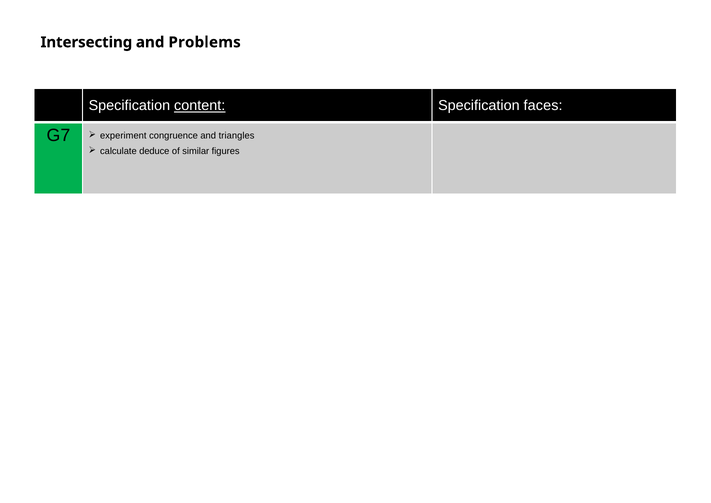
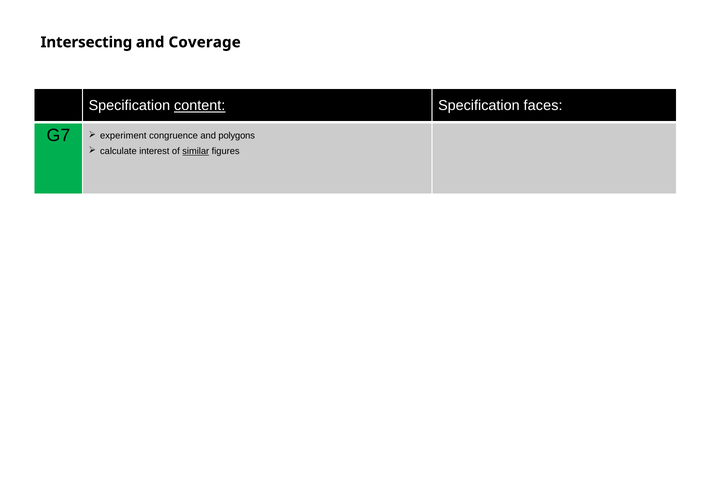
Problems: Problems -> Coverage (205, 42)
triangles: triangles -> polygons (237, 136)
deduce: deduce -> interest (154, 151)
similar underline: none -> present (196, 151)
